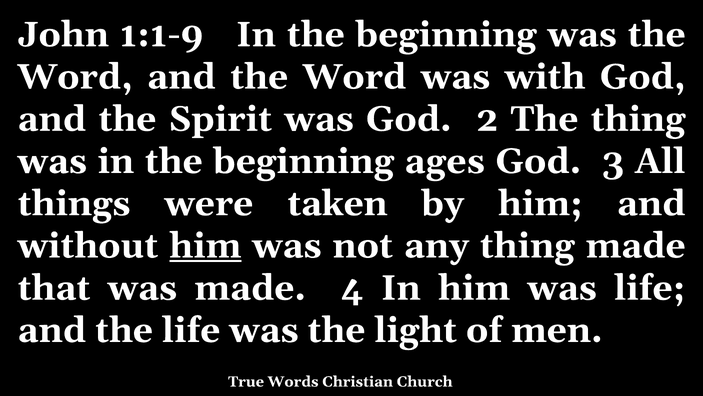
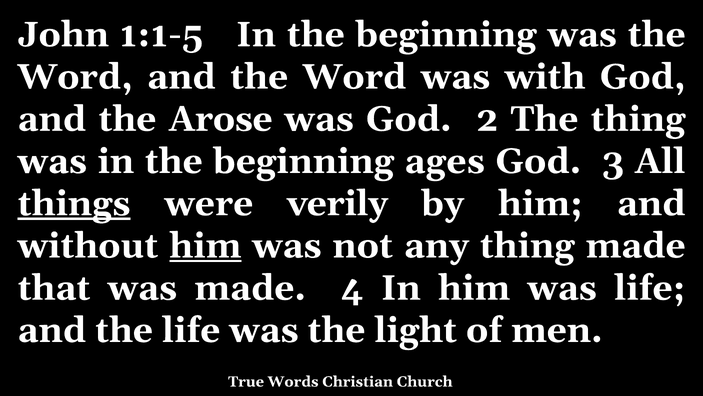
1:1-9: 1:1-9 -> 1:1-5 (161, 35)
Spirit: Spirit -> Arose (221, 119)
things underline: none -> present (74, 203)
taken: taken -> verily (338, 203)
